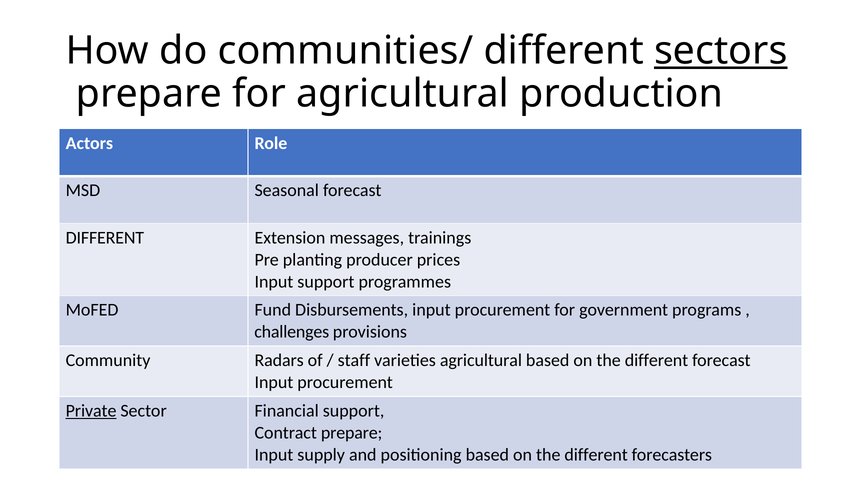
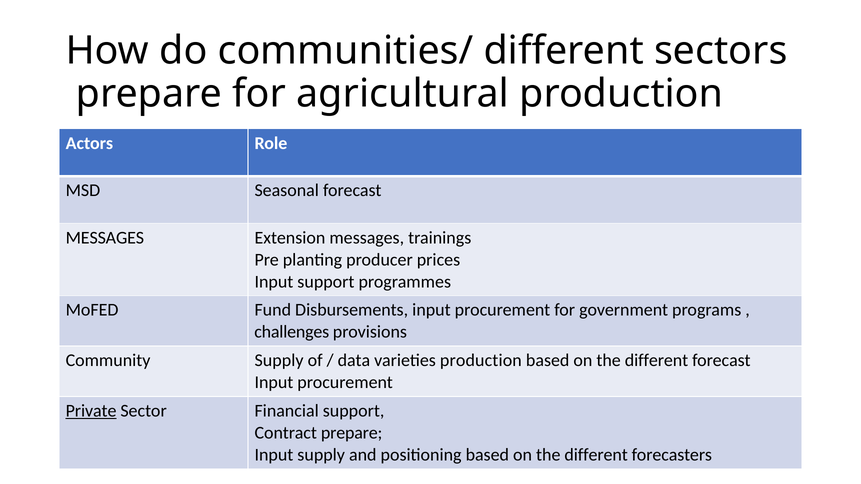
sectors underline: present -> none (721, 51)
DIFFERENT: DIFFERENT -> MESSAGES (105, 238)
Community Radars: Radars -> Supply (279, 361)
staff: staff -> data (354, 361)
varieties agricultural: agricultural -> production (481, 361)
